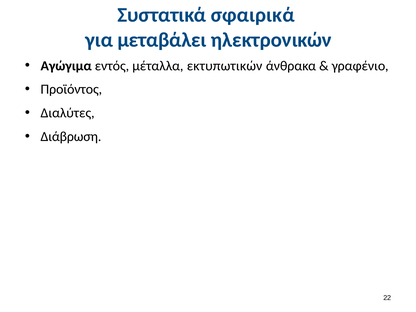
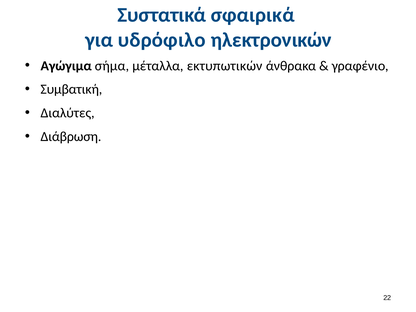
μεταβάλει: μεταβάλει -> υδρόφιλο (162, 40)
εντός: εντός -> σήμα (112, 66)
Προϊόντος: Προϊόντος -> Συμβατική (71, 89)
